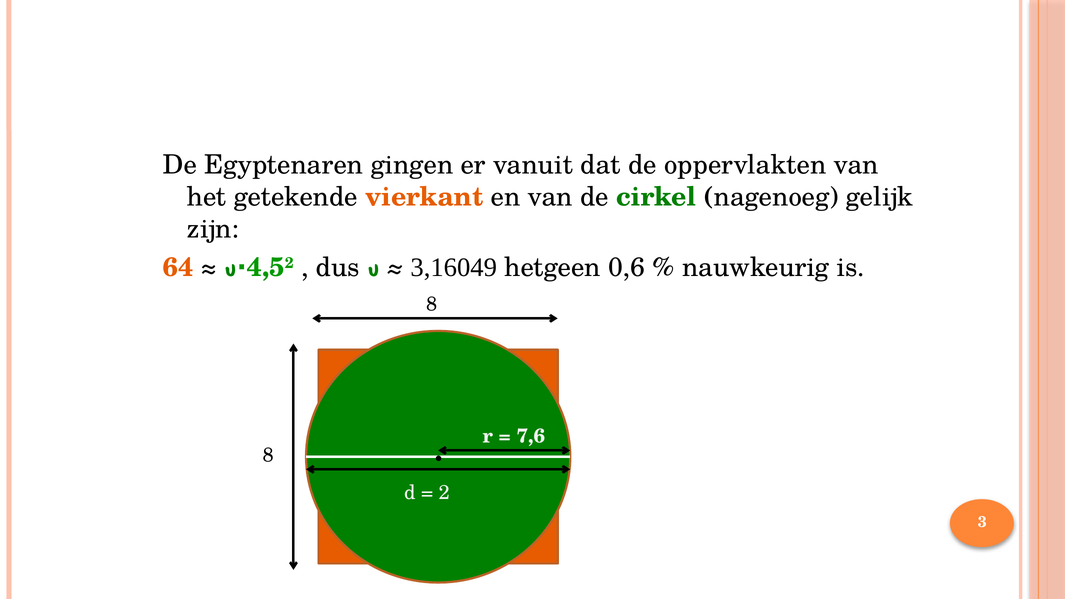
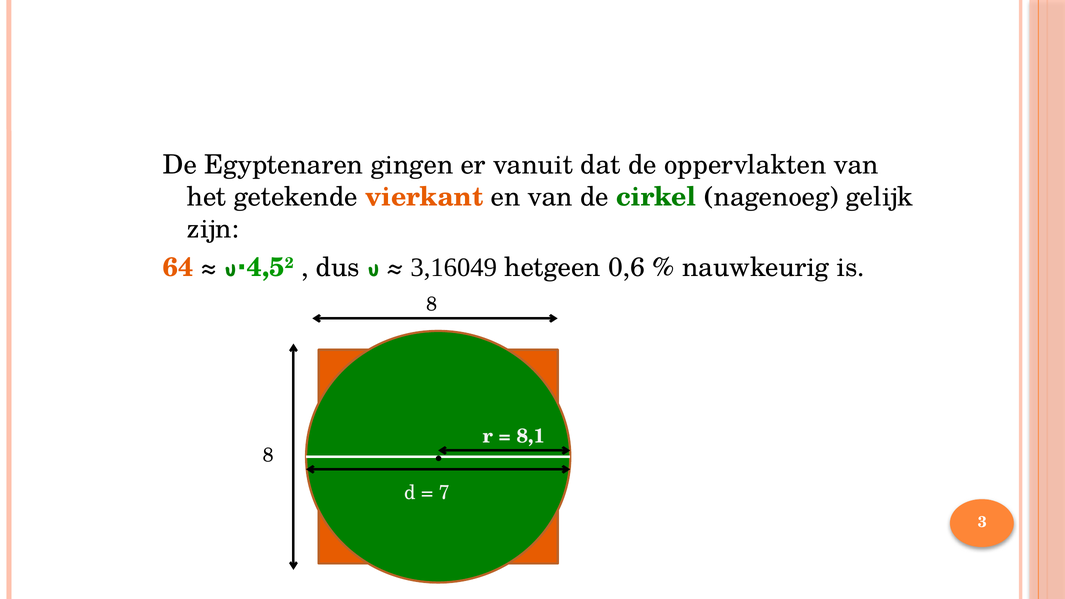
7,6: 7,6 -> 8,1 (531, 436)
2: 2 -> 7 (444, 493)
